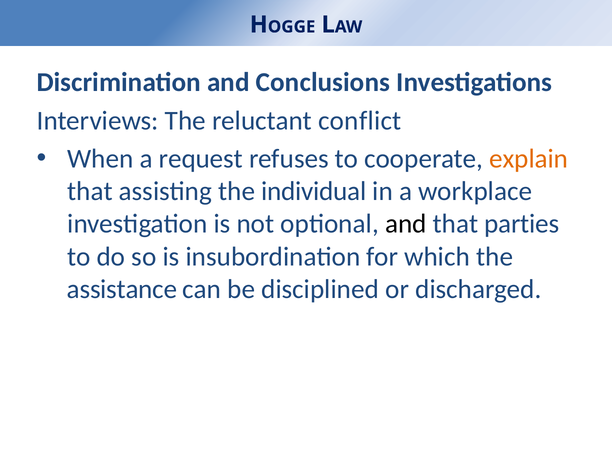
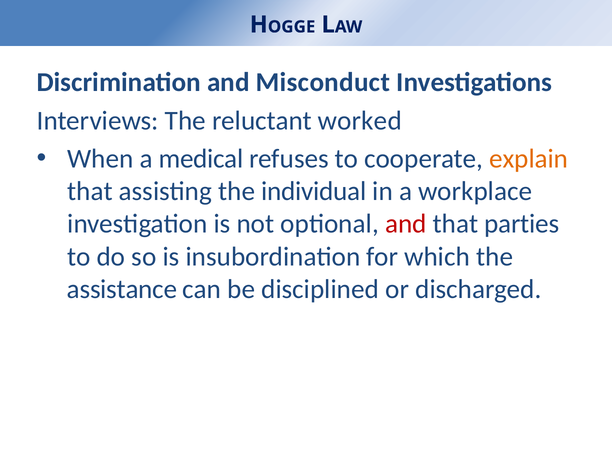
Conclusions: Conclusions -> Misconduct (323, 82)
conflict: conflict -> worked (360, 121)
request: request -> medical (201, 159)
and colour: black -> red (406, 224)
